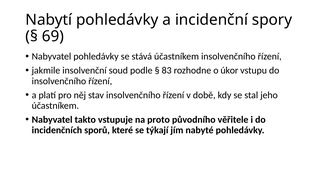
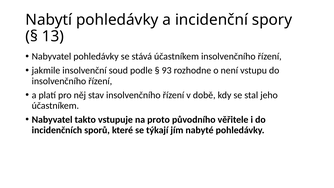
69: 69 -> 13 (53, 36)
83: 83 -> 93 (167, 70)
úkor: úkor -> není (229, 70)
